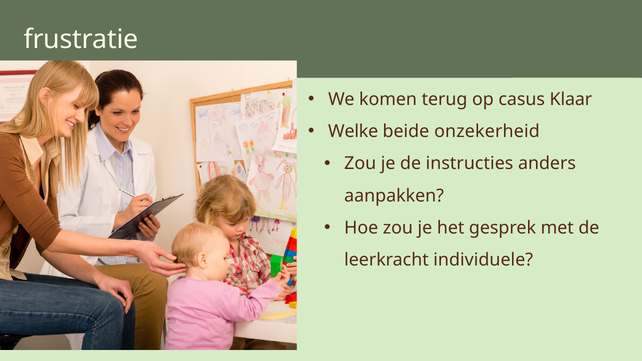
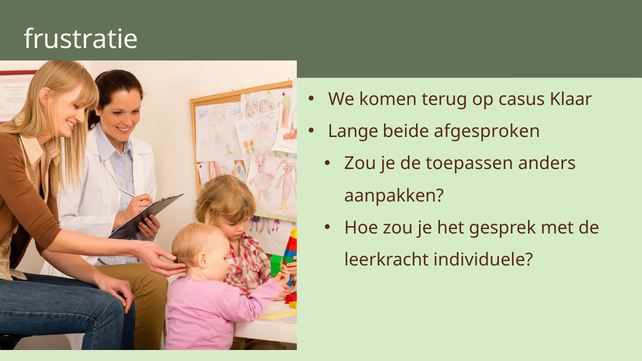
Welke: Welke -> Lange (353, 132)
onzekerheid: onzekerheid -> afgesproken (487, 132)
instructies: instructies -> toepassen (469, 164)
